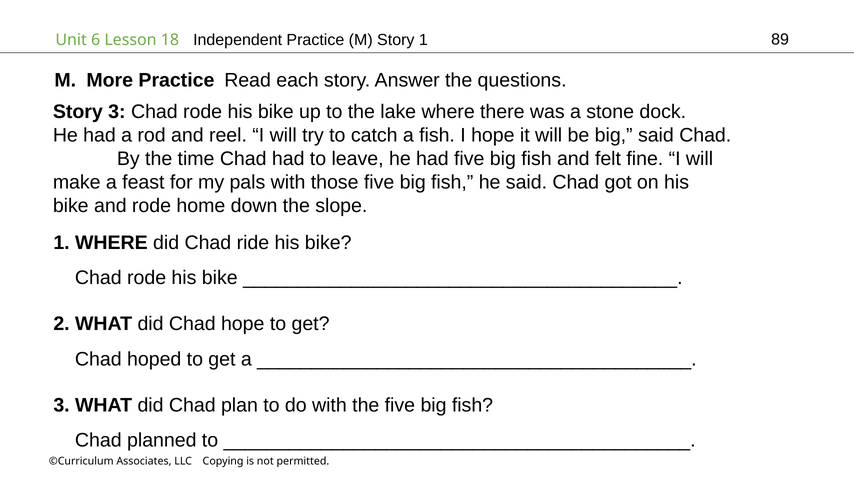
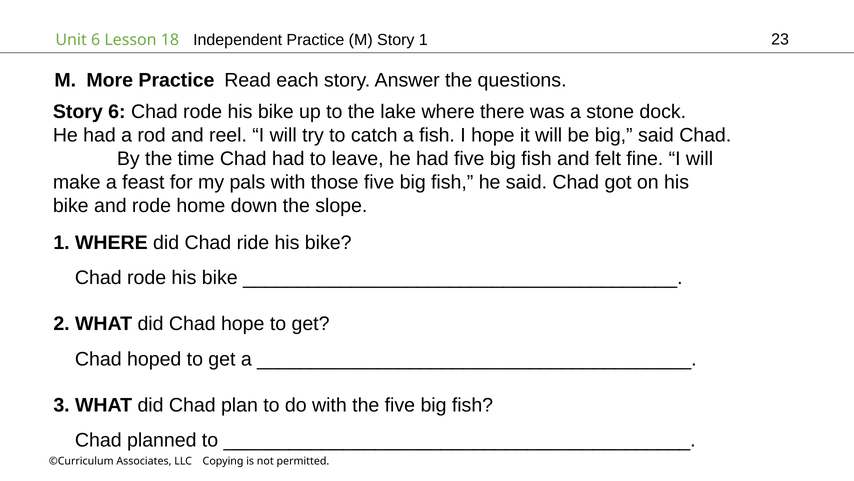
89: 89 -> 23 (780, 39)
Story 3: 3 -> 6 (117, 112)
